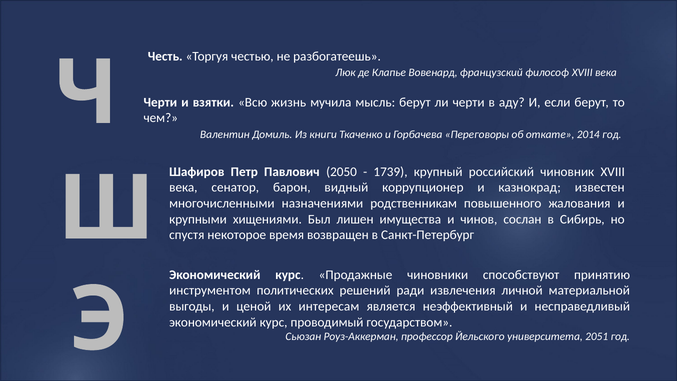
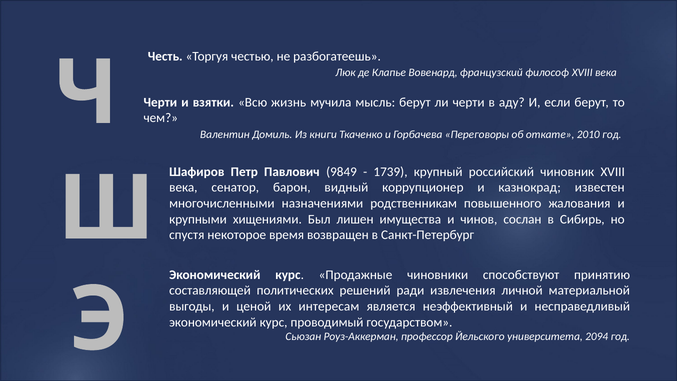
2014: 2014 -> 2010 (588, 134)
2050: 2050 -> 9849 (342, 172)
инструментом: инструментом -> составляющей (210, 290)
2051: 2051 -> 2094 (597, 337)
